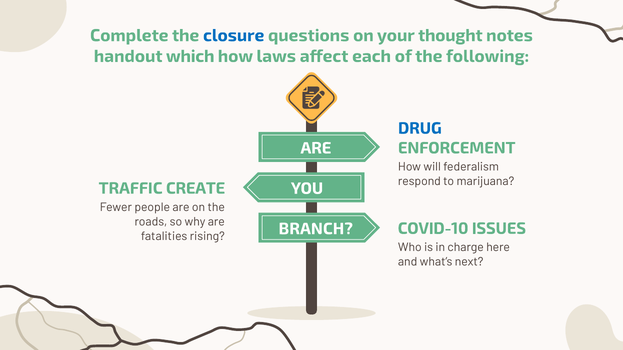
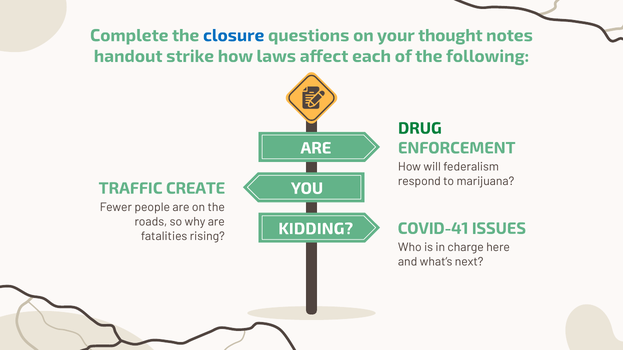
which: which -> strike (190, 56)
DRUG colour: blue -> green (420, 128)
COVID-10: COVID-10 -> COVID-41 (433, 229)
BRANCH: BRANCH -> KIDDING (316, 229)
